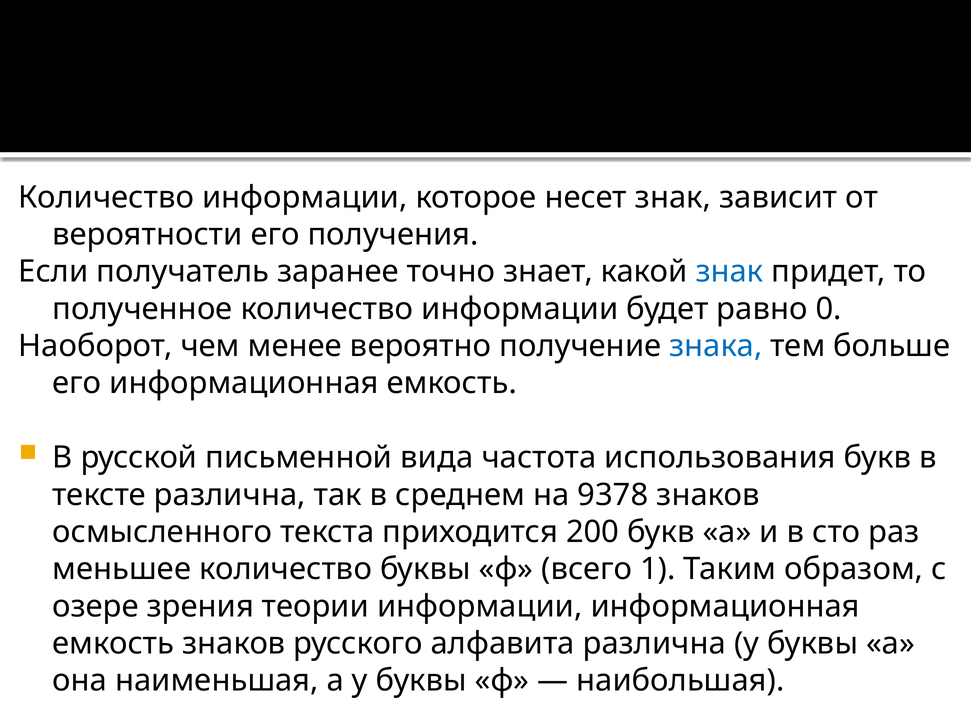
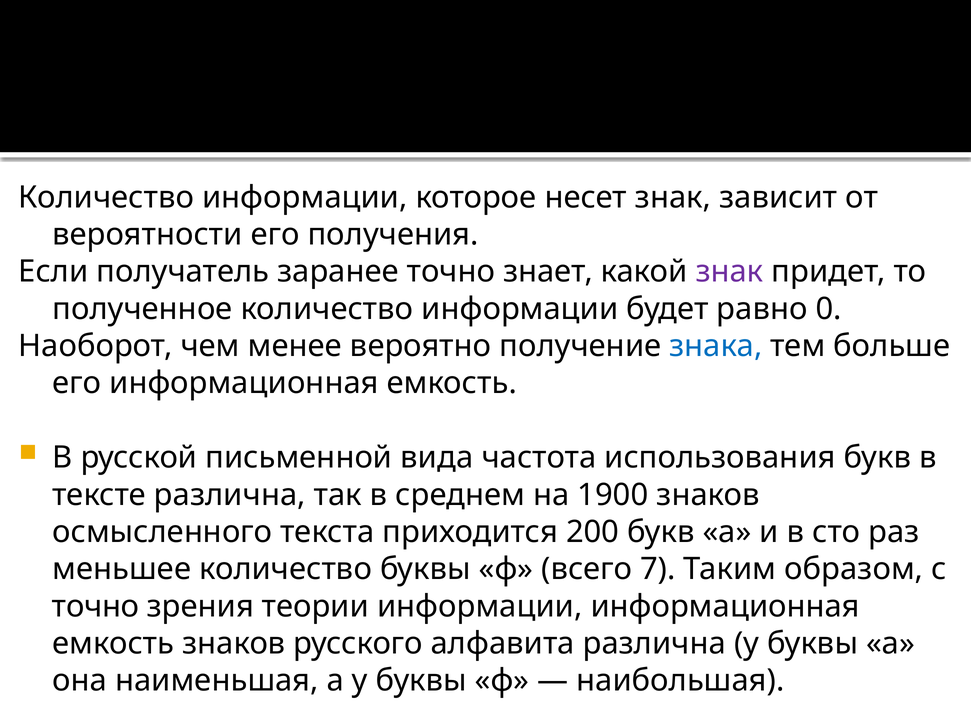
знак colour: blue -> purple (729, 272)
9378: 9378 -> 1900 (613, 495)
1: 1 -> 7 (658, 569)
озере: озере -> точно (96, 607)
